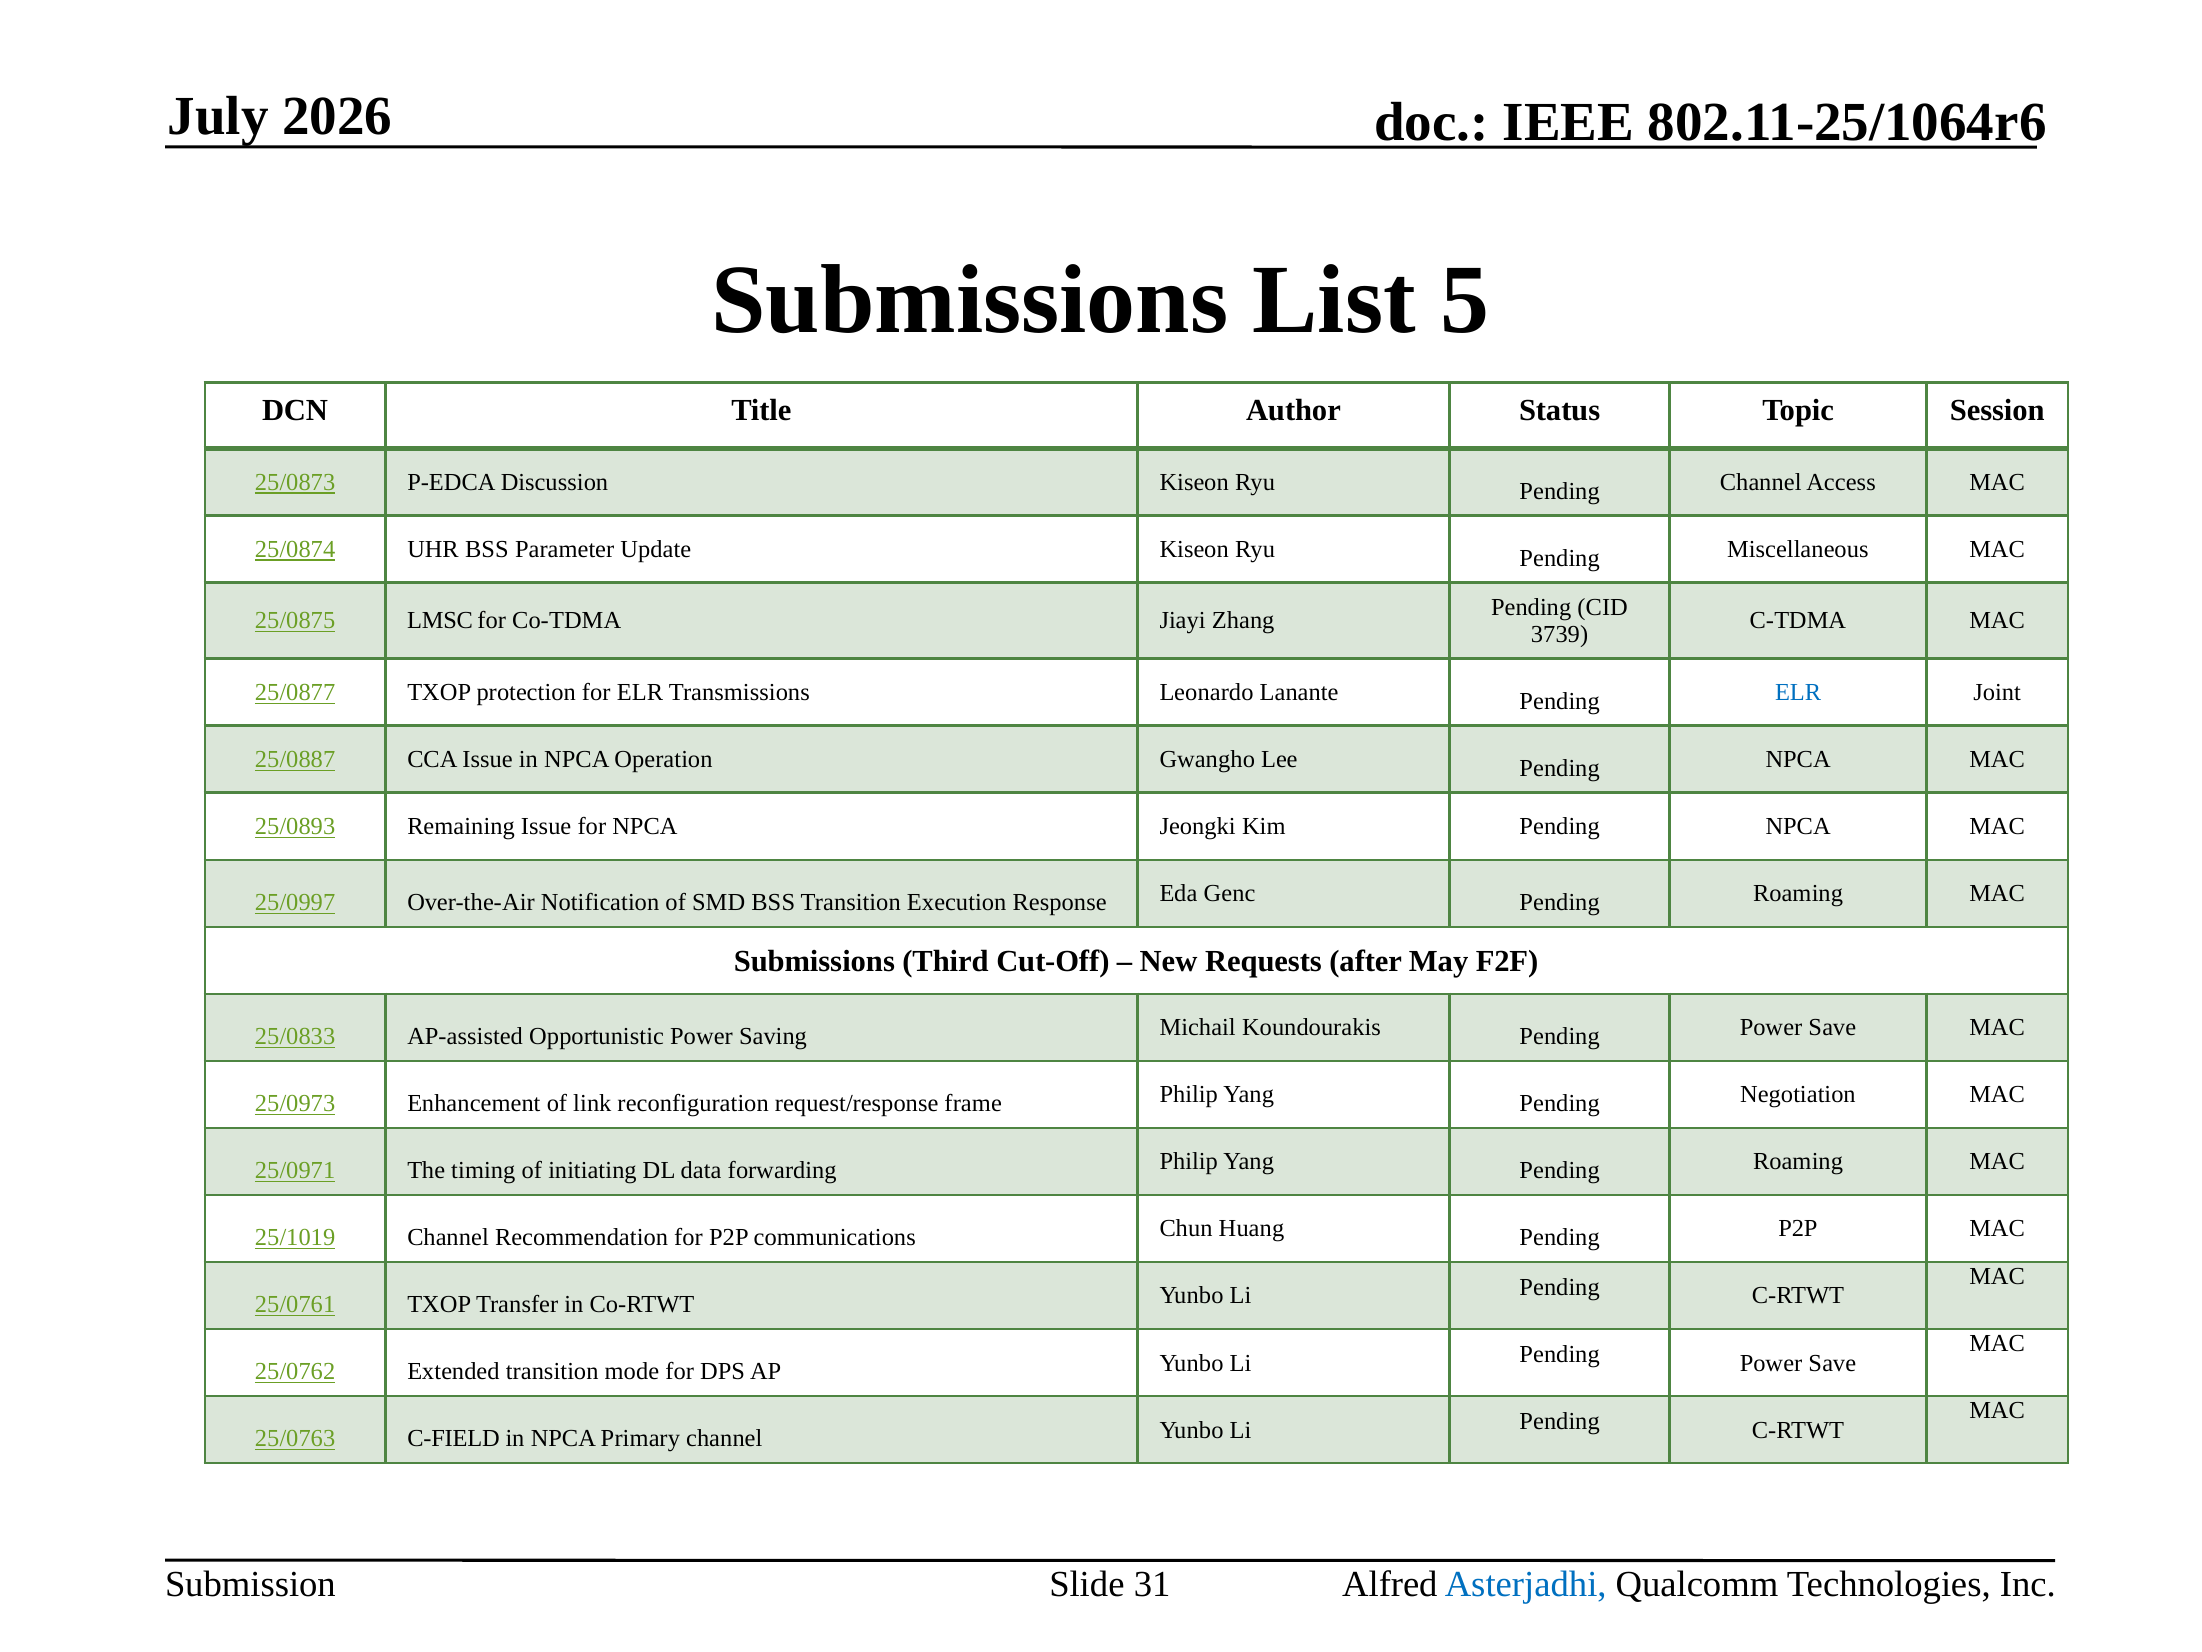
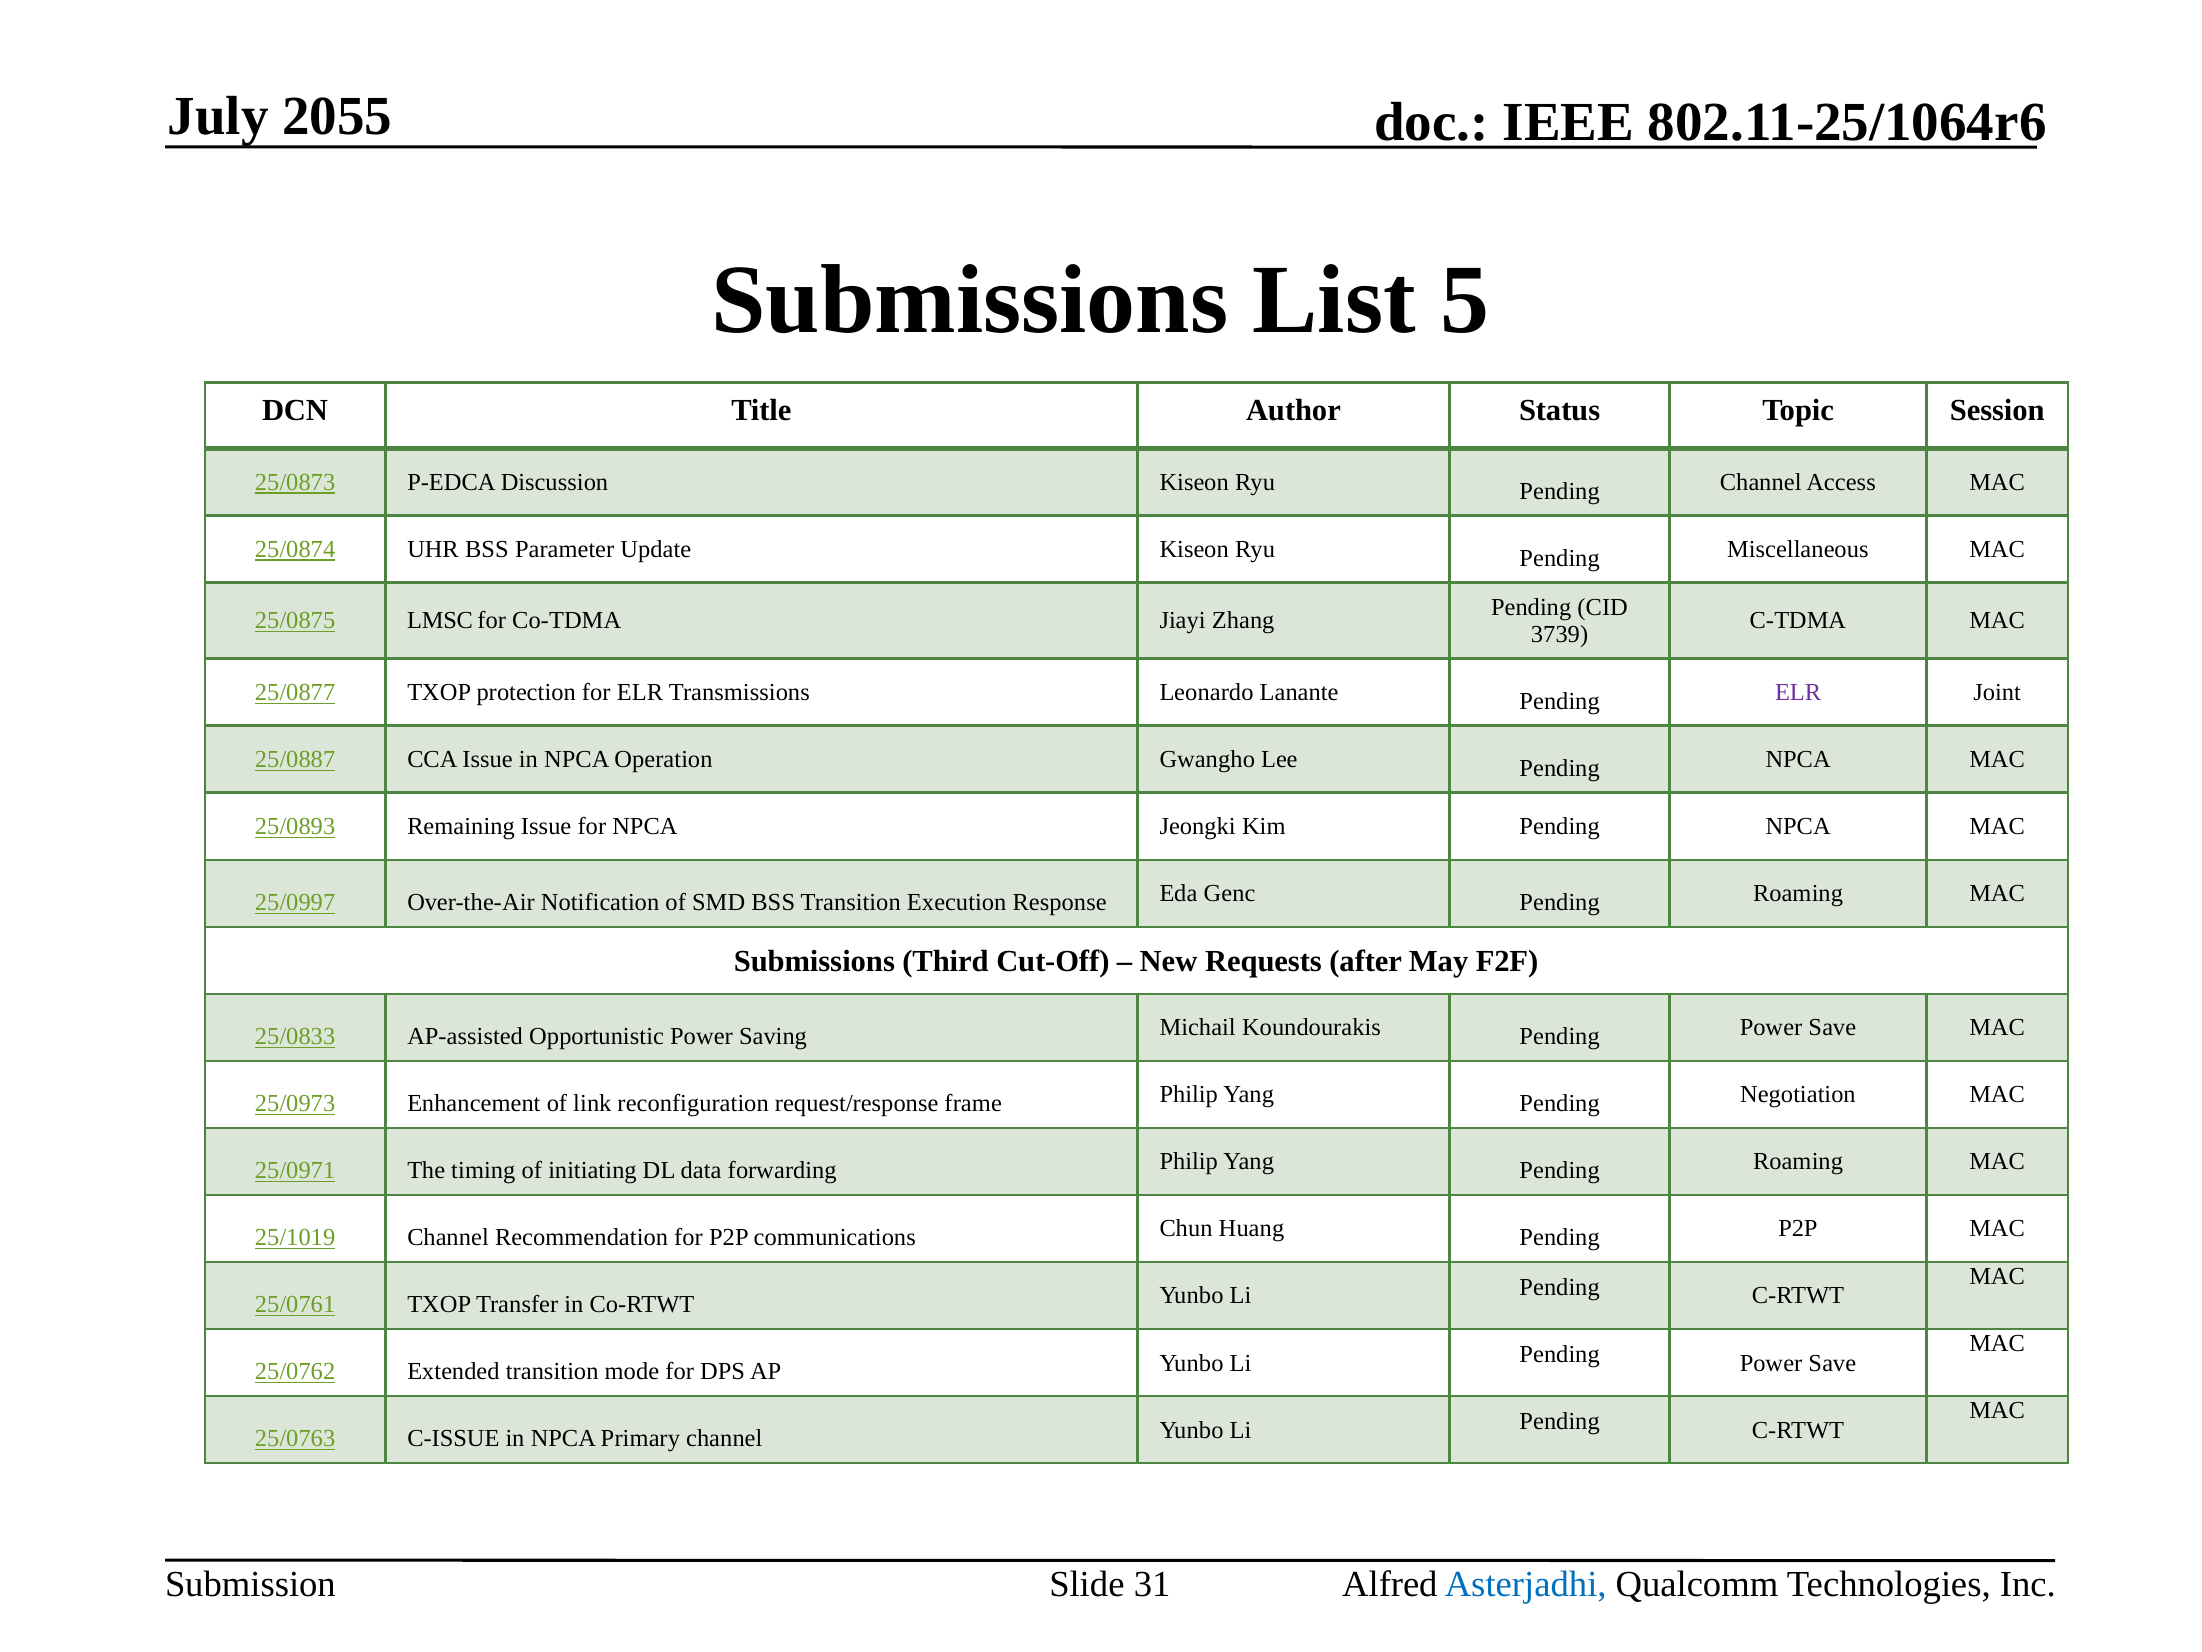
2026: 2026 -> 2055 (337, 117)
ELR colour: blue -> purple (1798, 692)
C-FIELD: C-FIELD -> C-ISSUE (453, 1438)
